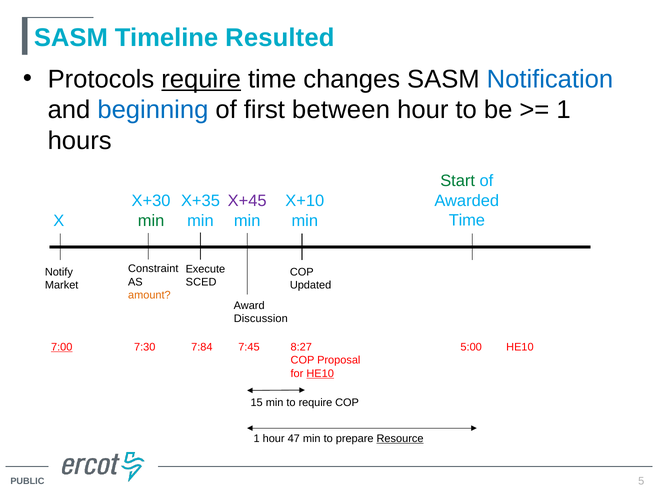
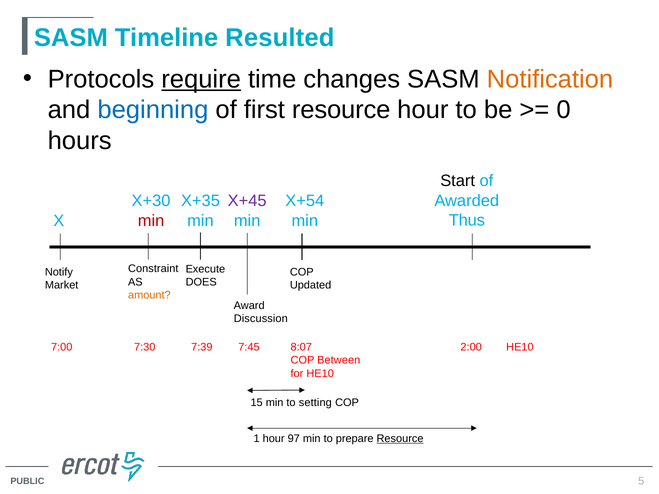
Notification colour: blue -> orange (550, 79)
first between: between -> resource (341, 110)
1: 1 -> 0 (564, 110)
Start colour: green -> black (458, 181)
X+10: X+10 -> X+54 (305, 201)
Time: Time -> Thus (467, 221)
min colour: green -> red (151, 221)
SCED: SCED -> DOES (201, 282)
7:00 underline: present -> none (62, 347)
7:84: 7:84 -> 7:39 (202, 347)
8:27: 8:27 -> 8:07 (301, 347)
5:00: 5:00 -> 2:00 (471, 347)
Proposal: Proposal -> Between (339, 360)
HE10 underline: present -> none (320, 374)
to require: require -> setting (315, 403)
47: 47 -> 97 (294, 439)
